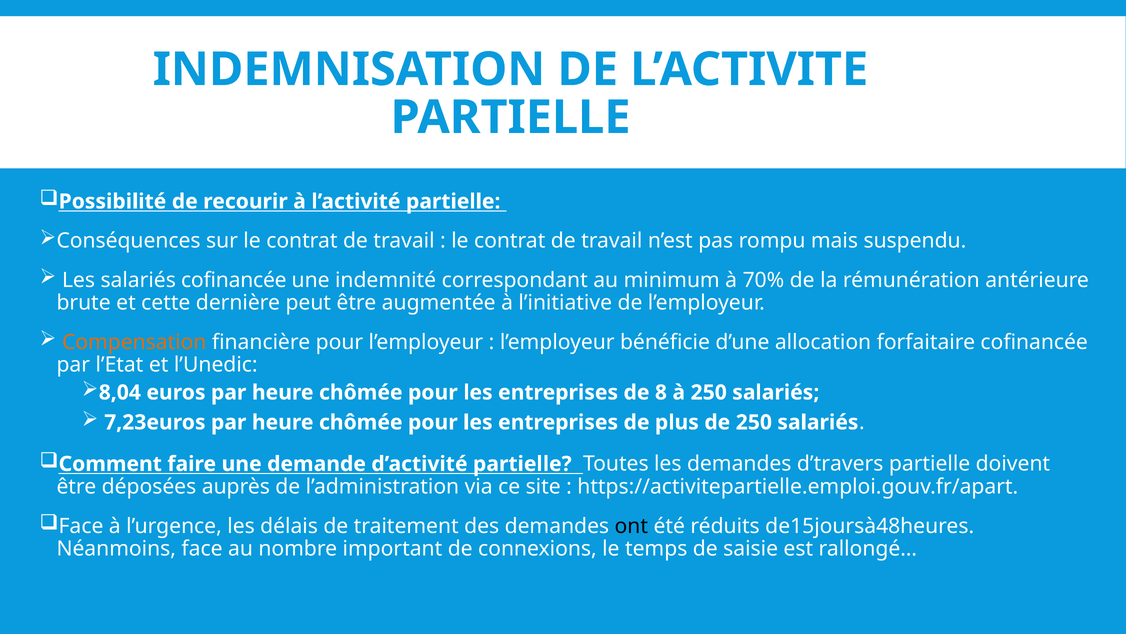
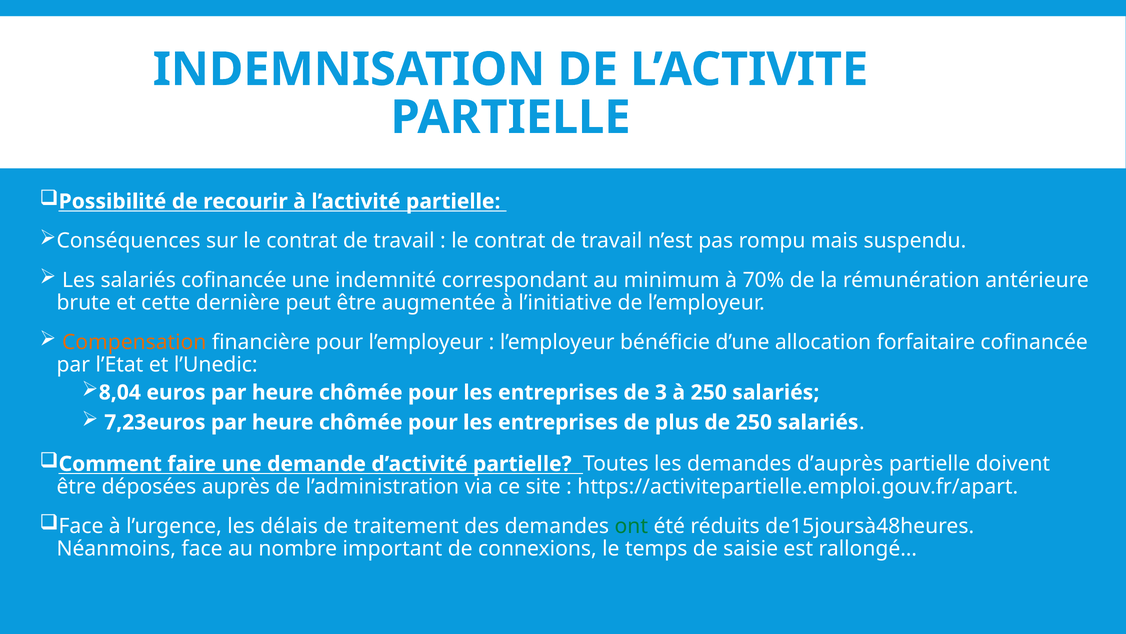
8: 8 -> 3 (661, 392)
d’travers: d’travers -> d’auprès (840, 464)
ont colour: black -> green (631, 526)
